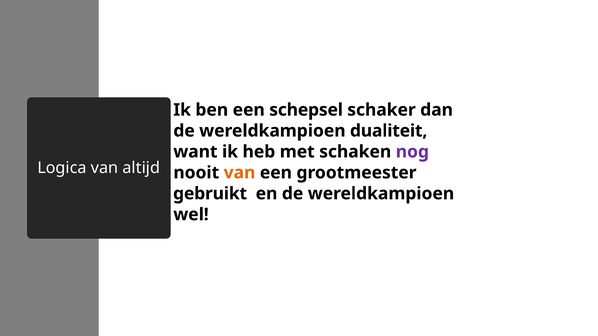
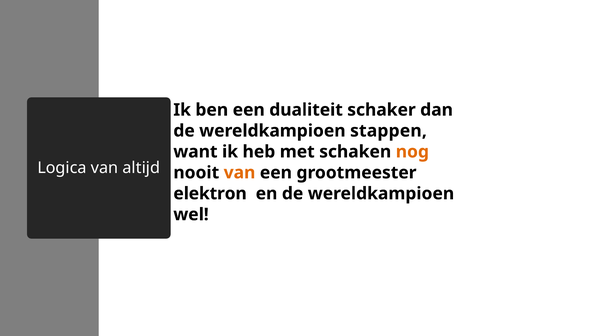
schepsel: schepsel -> dualiteit (306, 110)
dualiteit: dualiteit -> stappen (388, 131)
nog colour: purple -> orange (412, 152)
gebruikt: gebruikt -> elektron (210, 194)
